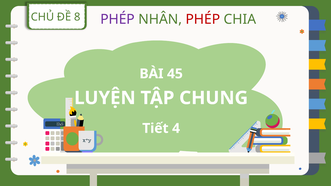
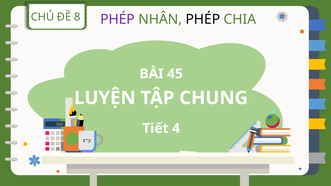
PHÉP colour: red -> black (203, 19)
